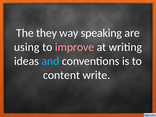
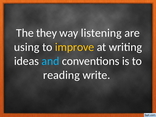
speaking: speaking -> listening (101, 33)
improve colour: pink -> yellow (75, 47)
content: content -> reading (61, 75)
